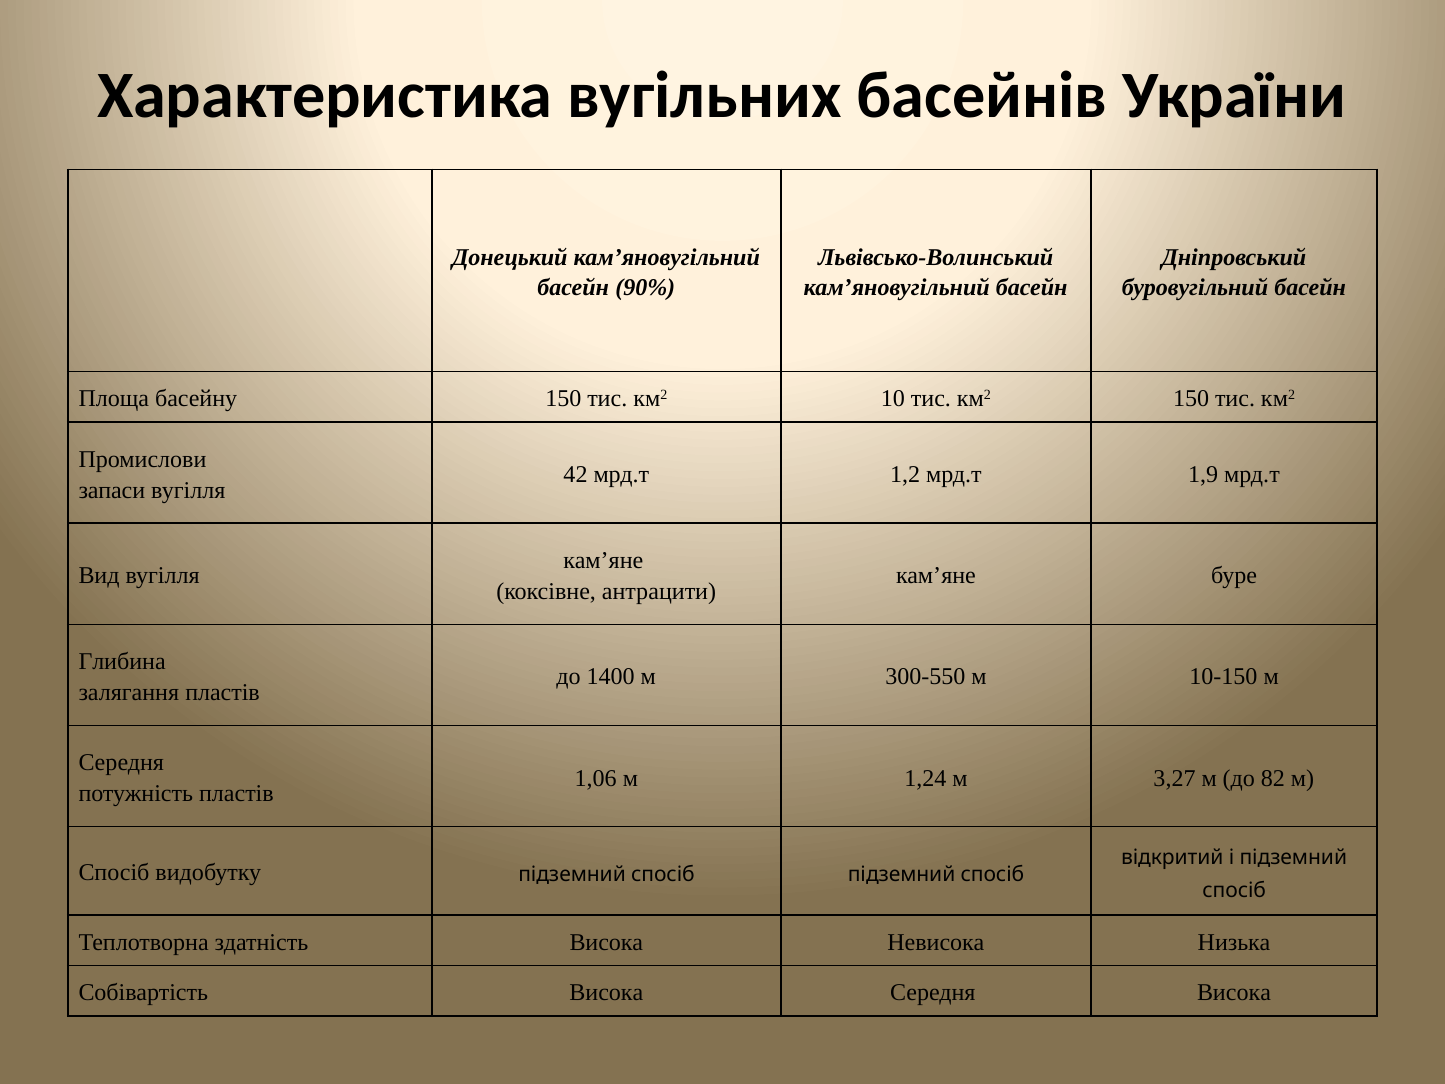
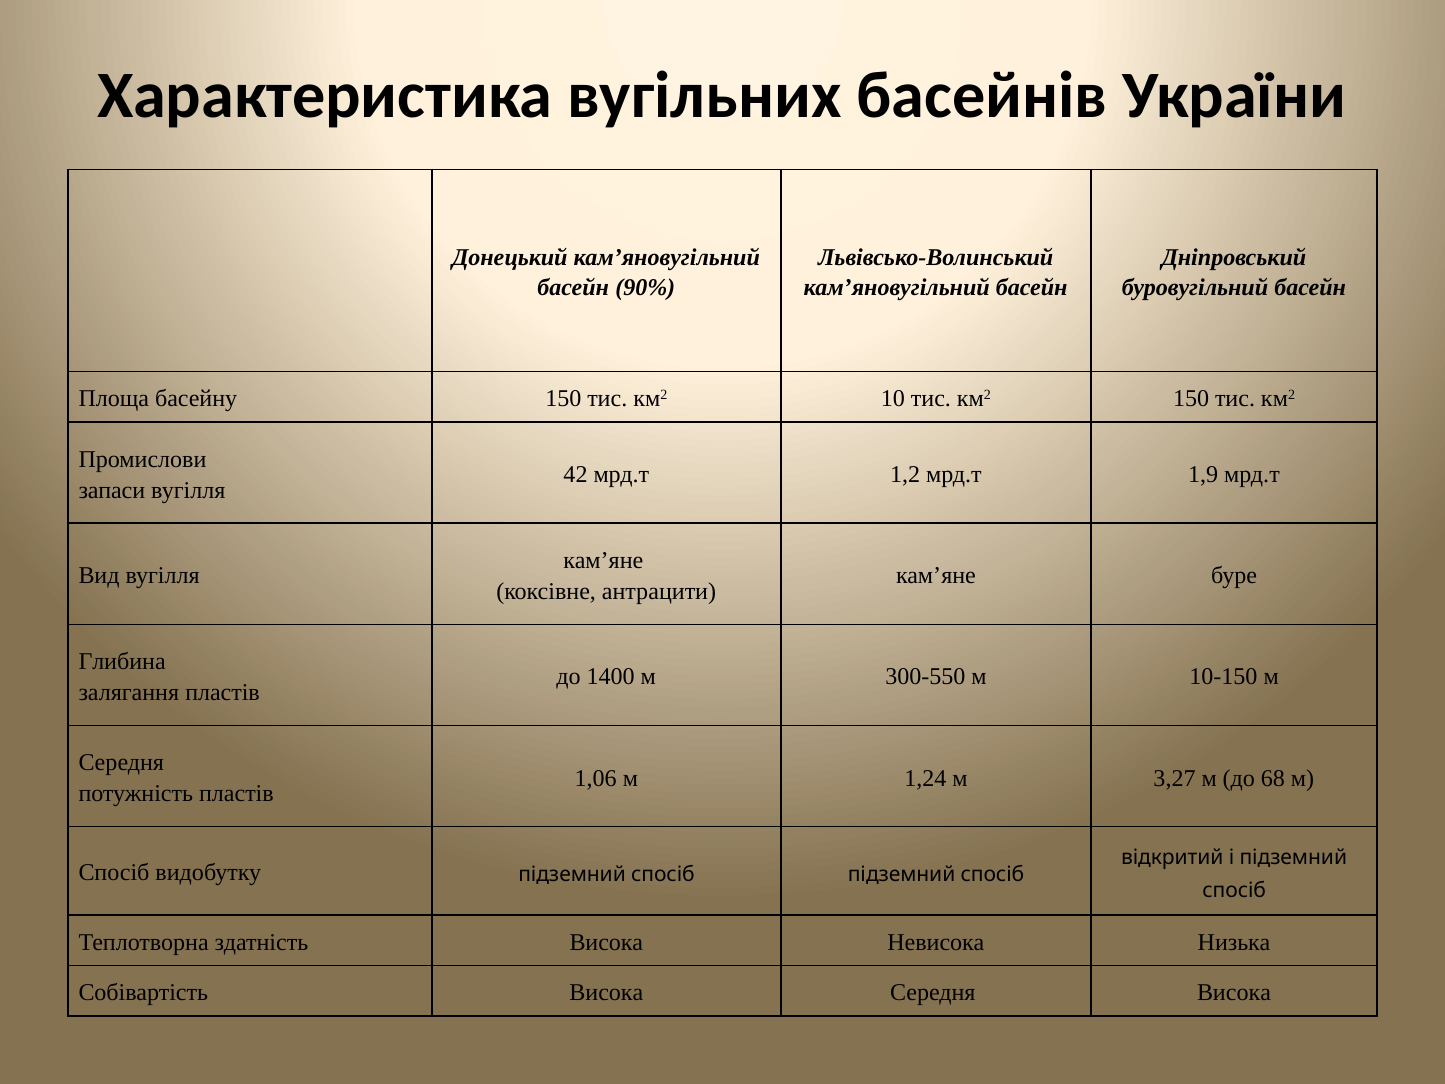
82: 82 -> 68 (1273, 778)
